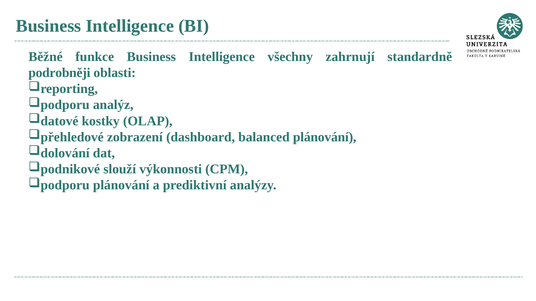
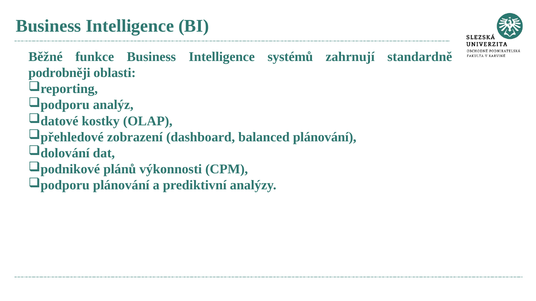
všechny: všechny -> systémů (290, 57)
slouží: slouží -> plánů (120, 169)
